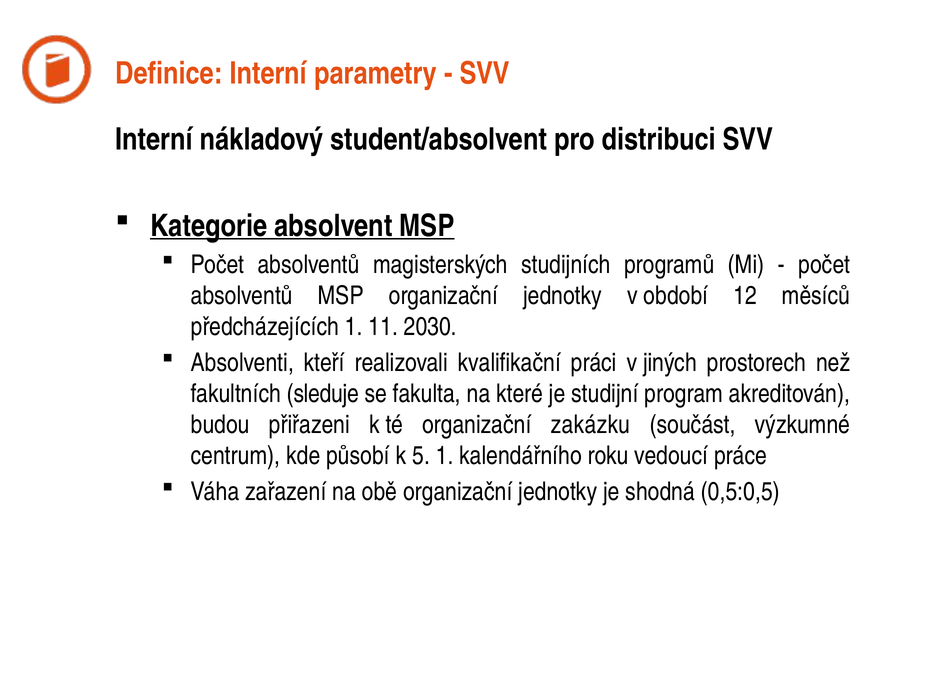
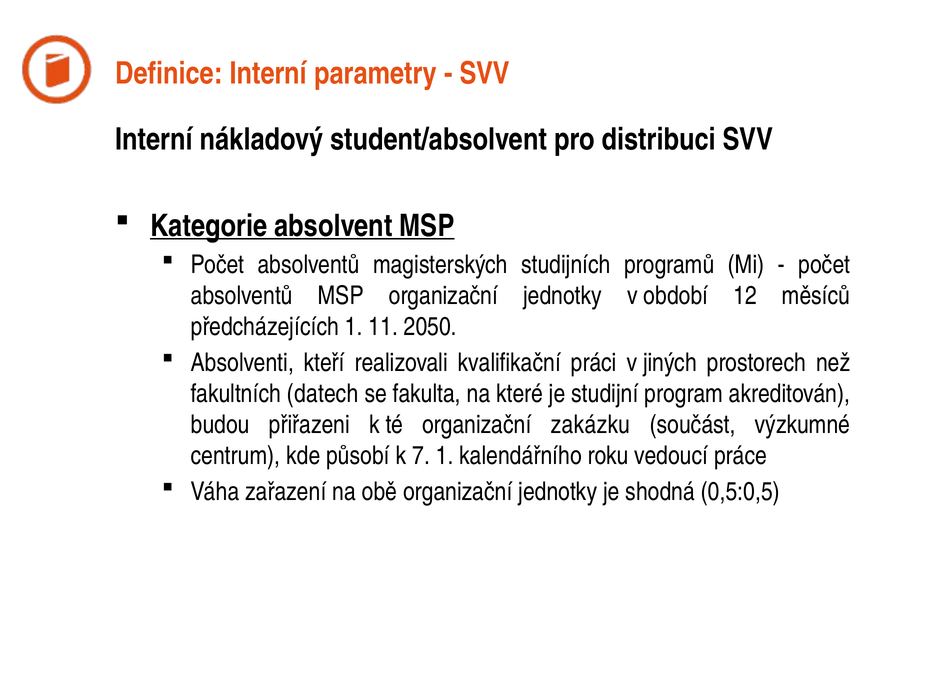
2030: 2030 -> 2050 (430, 327)
sleduje: sleduje -> datech (323, 394)
5: 5 -> 7 (421, 456)
